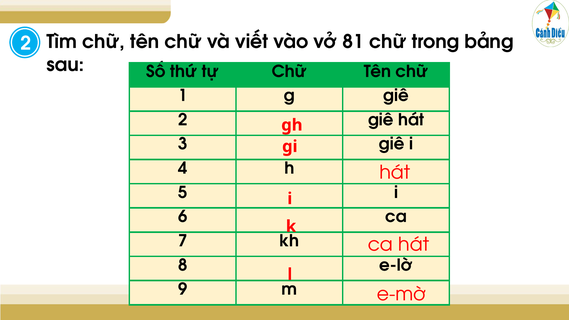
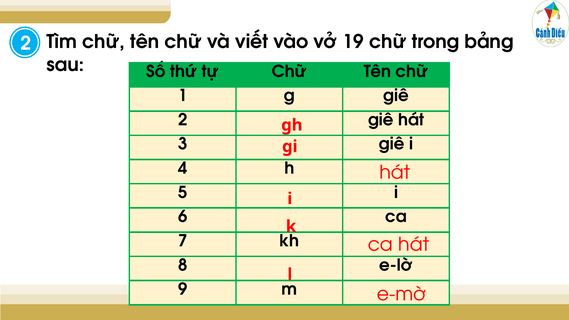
81: 81 -> 19 (353, 42)
